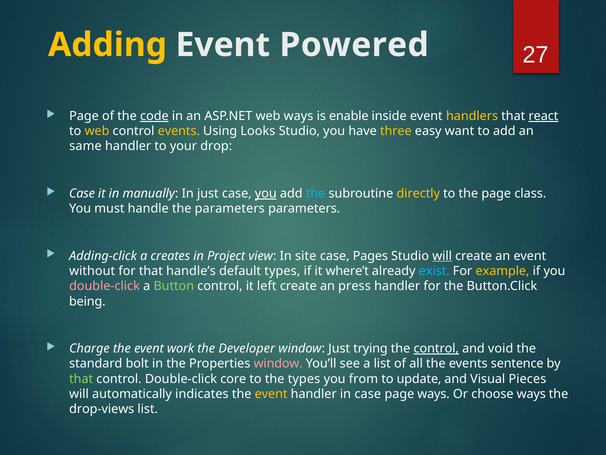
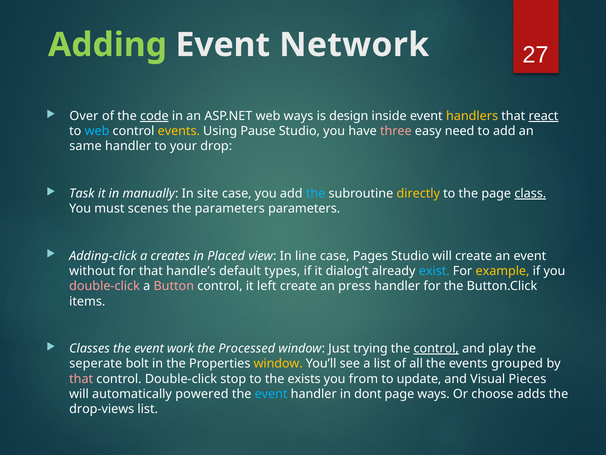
Adding colour: yellow -> light green (107, 45)
Powered: Powered -> Network (354, 45)
Page: Page -> Over (84, 116)
enable: enable -> design (349, 116)
web colour: yellow -> light blue (97, 131)
Looks: Looks -> Pause (258, 131)
three colour: yellow -> pink (396, 131)
want: want -> need (460, 131)
Case: Case -> Task (82, 193)
In just: just -> site (208, 193)
you underline: present -> none (266, 193)
class underline: none -> present (530, 193)
handle: handle -> scenes (148, 208)
Project: Project -> Placed (226, 256)
site: site -> line (306, 256)
will underline: present -> none (442, 256)
where’t: where’t -> dialog’t (347, 271)
Button colour: light green -> pink (174, 286)
being: being -> items (87, 301)
Charge: Charge -> Classes (89, 348)
Developer: Developer -> Processed (247, 348)
void: void -> play (501, 348)
standard: standard -> seperate (96, 363)
window colour: pink -> yellow (278, 363)
sentence: sentence -> grouped (517, 363)
that colour: light green -> pink (81, 378)
core: core -> stop (233, 378)
the types: types -> exists (304, 378)
indicates: indicates -> powered (202, 394)
event colour: yellow -> light blue (271, 394)
in case: case -> dont (368, 394)
choose ways: ways -> adds (531, 394)
